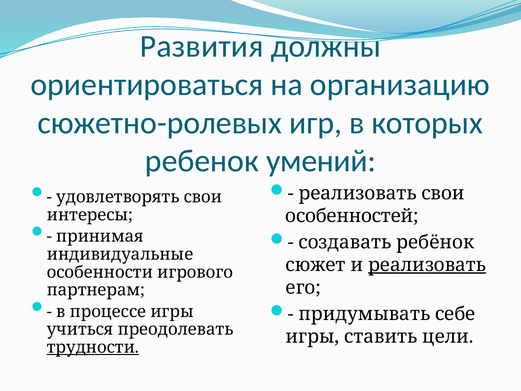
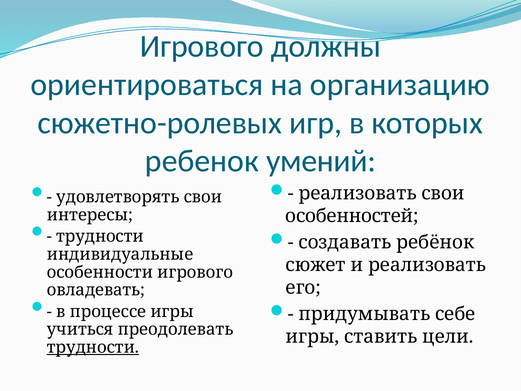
Развития: Развития -> Игрового (202, 46)
принимая: принимая -> трудности (100, 236)
реализовать underline: present -> none (427, 265)
партнерам: партнерам -> овладевать (96, 290)
